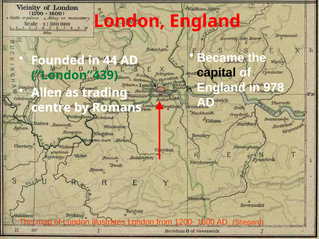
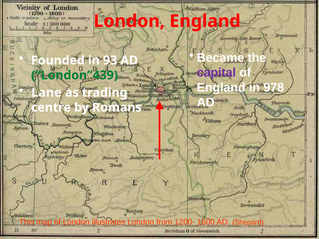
44: 44 -> 93 (110, 60)
capital colour: black -> purple (216, 73)
Allen: Allen -> Lane (46, 93)
